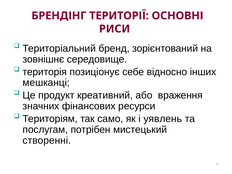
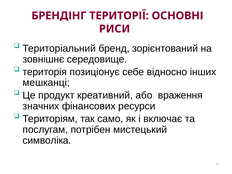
уявлень: уявлень -> включає (163, 119)
створенні: створенні -> символіка (47, 140)
